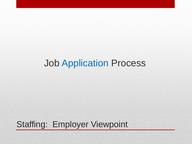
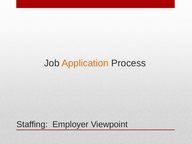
Application colour: blue -> orange (85, 63)
